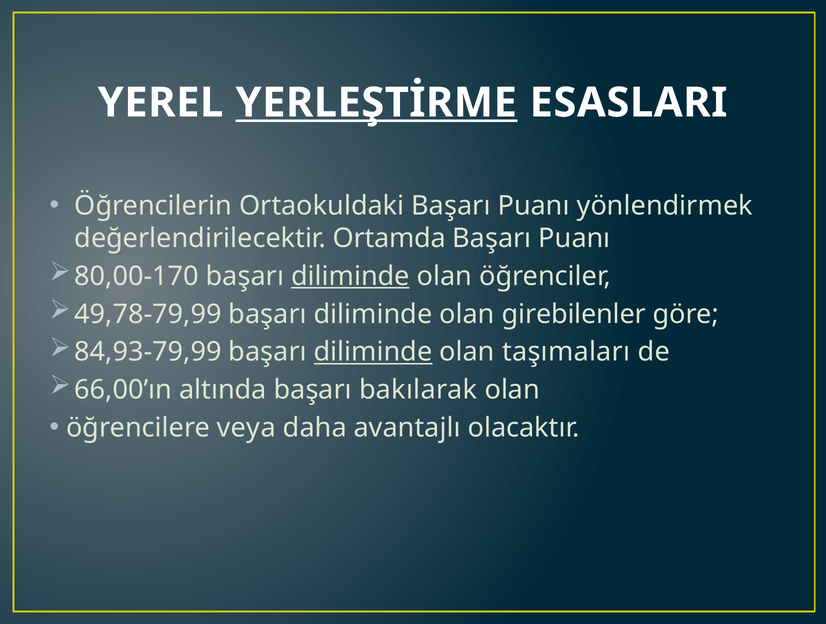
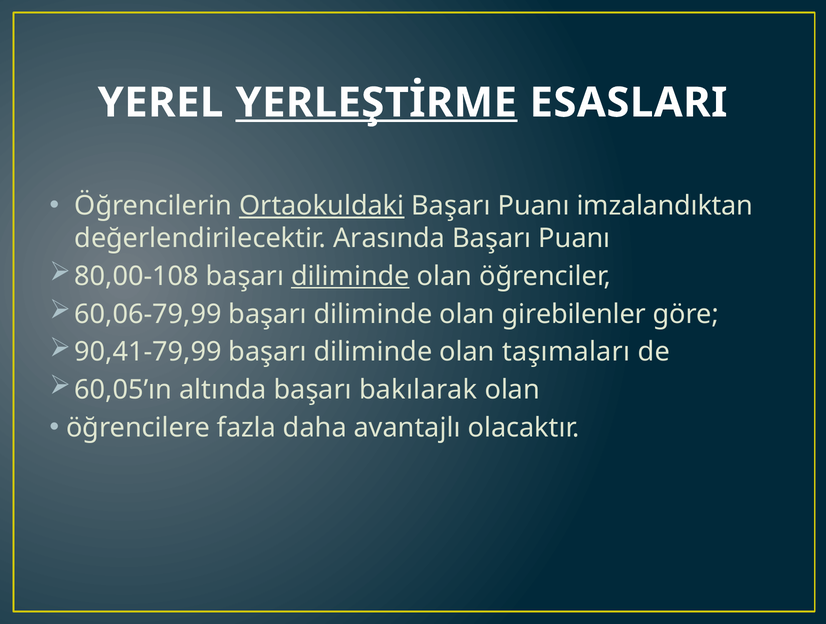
Ortaokuldaki underline: none -> present (322, 206)
yönlendirmek: yönlendirmek -> imzalandıktan (665, 206)
Ortamda: Ortamda -> Arasında (389, 238)
80,00-170: 80,00-170 -> 80,00-108 (137, 276)
49,78-79,99: 49,78-79,99 -> 60,06-79,99 (148, 314)
84,93-79,99: 84,93-79,99 -> 90,41-79,99 (148, 352)
diliminde underline: present -> none (373, 352)
66,00’ın: 66,00’ın -> 60,05’ın (123, 390)
veya: veya -> fazla (247, 428)
